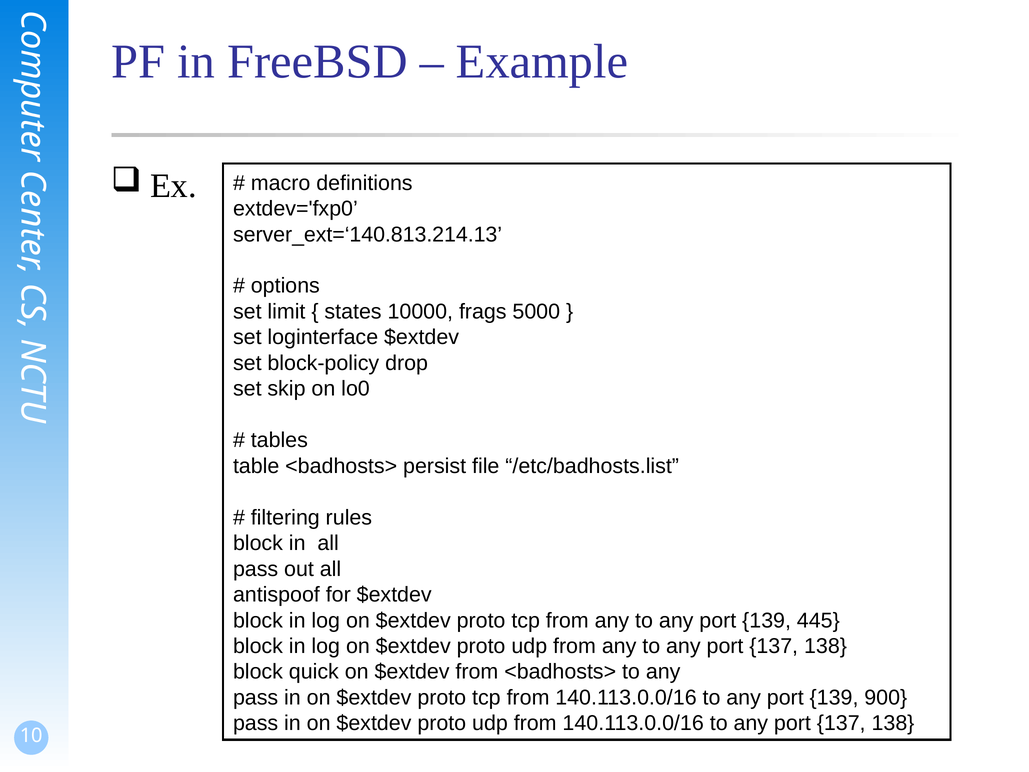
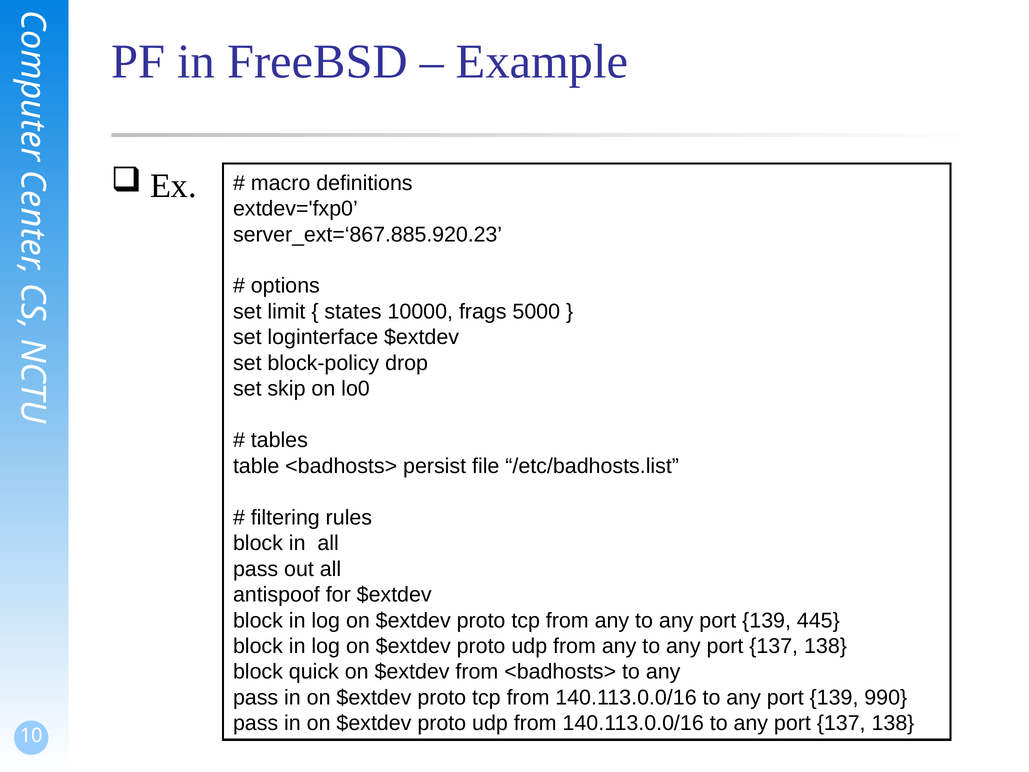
server_ext=‘140.813.214.13: server_ext=‘140.813.214.13 -> server_ext=‘867.885.920.23 (368, 234)
900: 900 -> 990 (886, 697)
